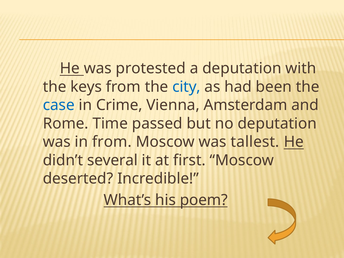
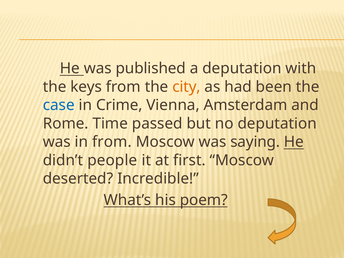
protested: protested -> published (151, 68)
city colour: blue -> orange (186, 87)
tallest: tallest -> saying (255, 142)
several: several -> people (112, 160)
